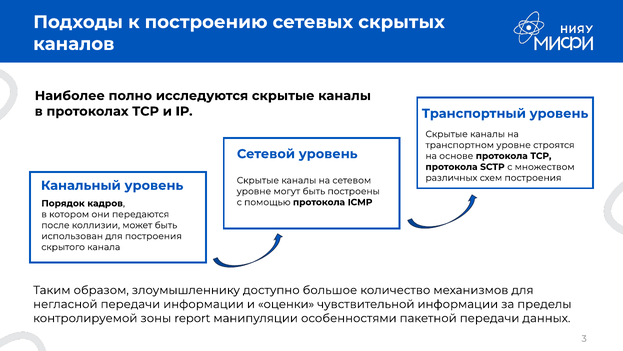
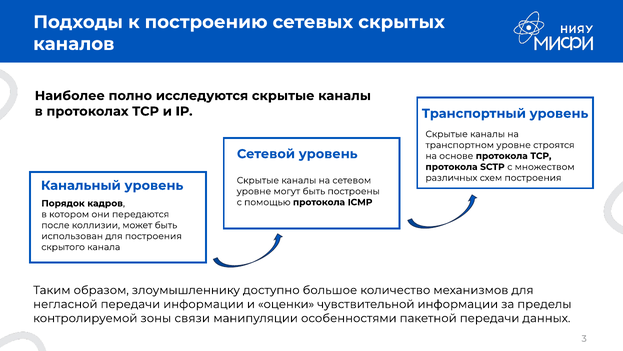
report: report -> связи (192, 318)
